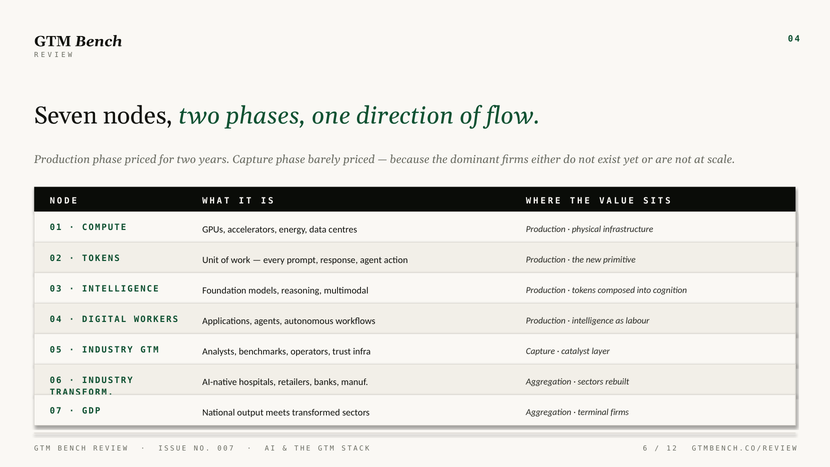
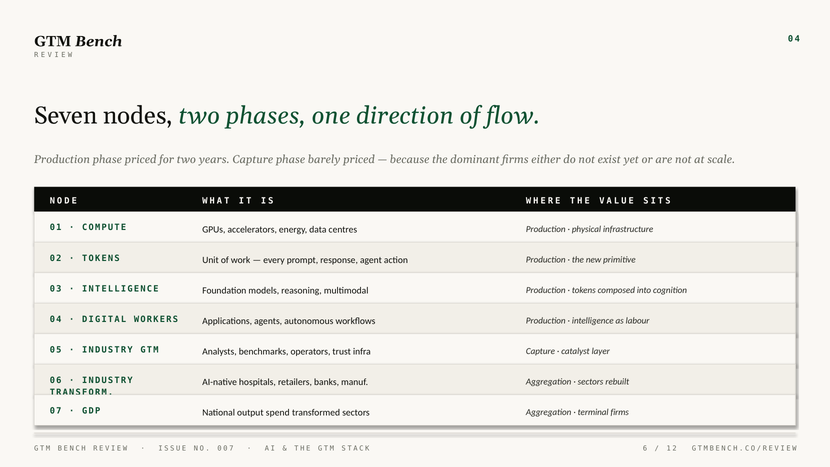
meets: meets -> spend (278, 413)
